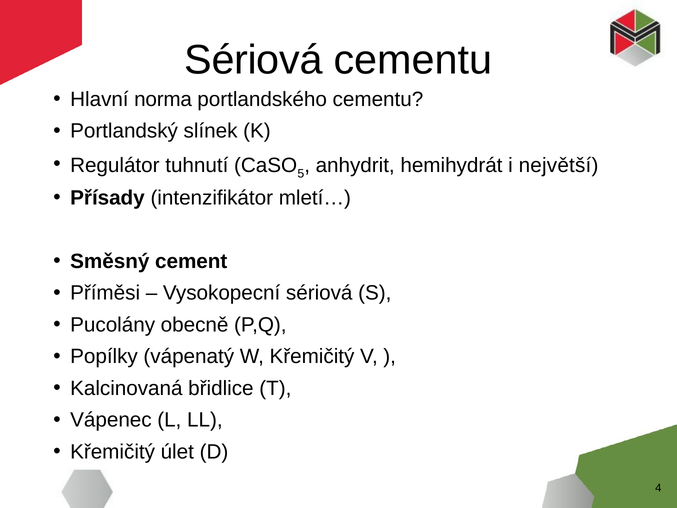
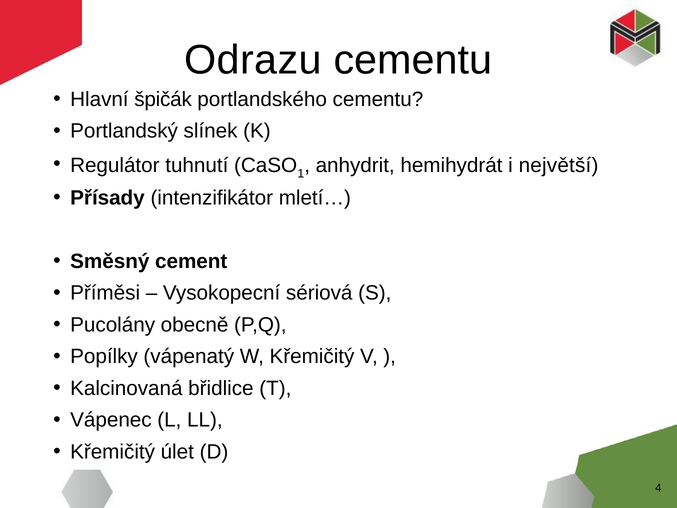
Sériová: Sériová -> Odrazu (253, 60)
norma: norma -> špičák (163, 99)
5: 5 -> 1 (301, 173)
